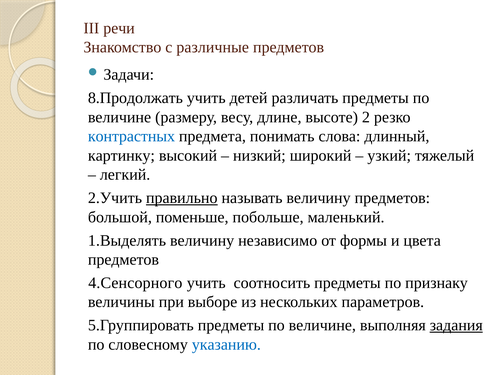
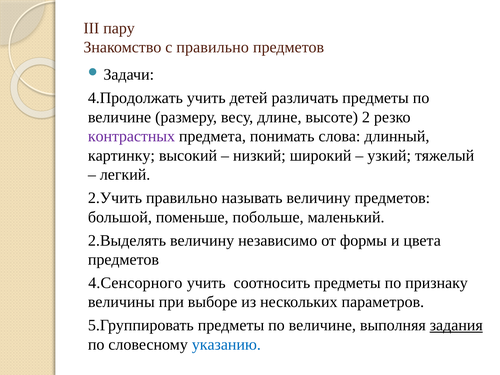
речи: речи -> пару (119, 28)
с различные: различные -> правильно (213, 47)
8.Продолжать: 8.Продолжать -> 4.Продолжать (135, 98)
контрастных colour: blue -> purple (131, 136)
правильно underline: present -> none (182, 198)
1.Выделять: 1.Выделять -> 2.Выделять (127, 240)
